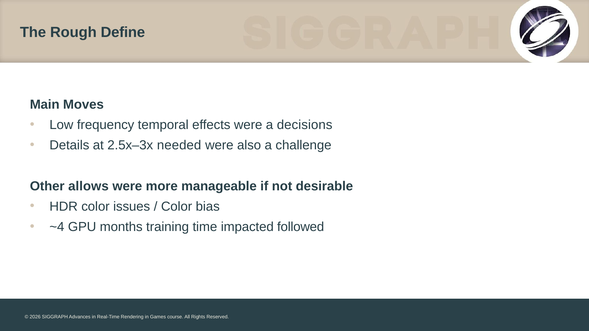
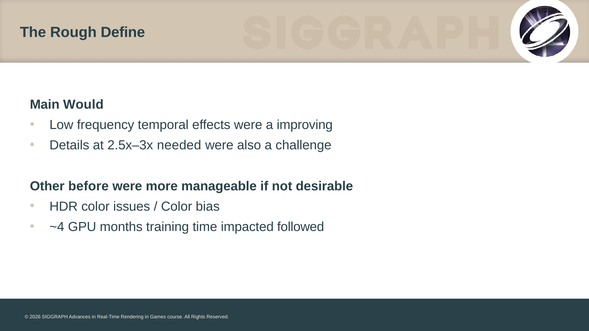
Moves: Moves -> Would (83, 105)
decisions: decisions -> improving (305, 125)
allows: allows -> before (88, 186)
